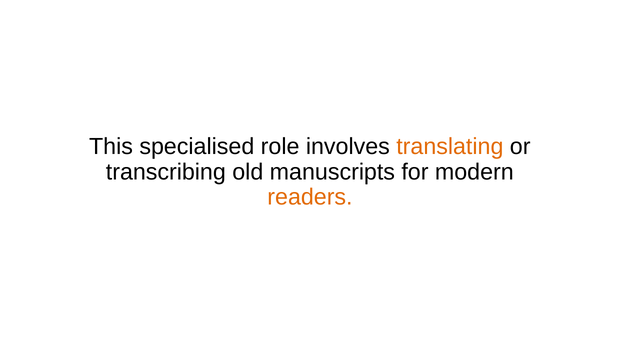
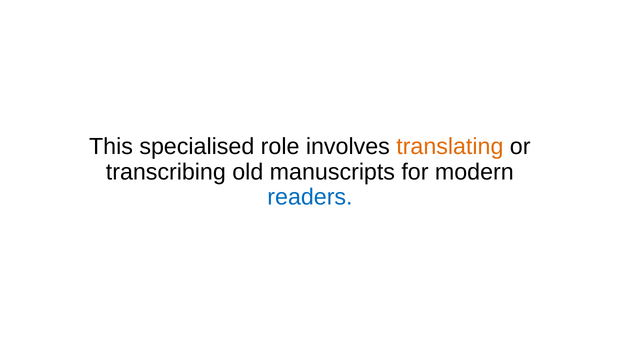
readers colour: orange -> blue (310, 197)
